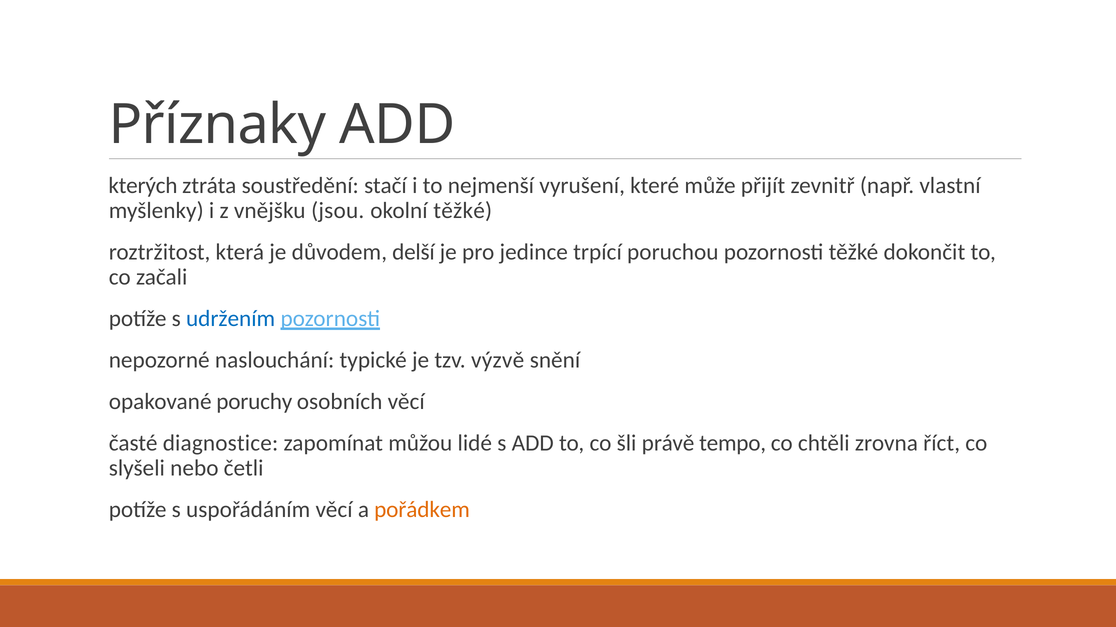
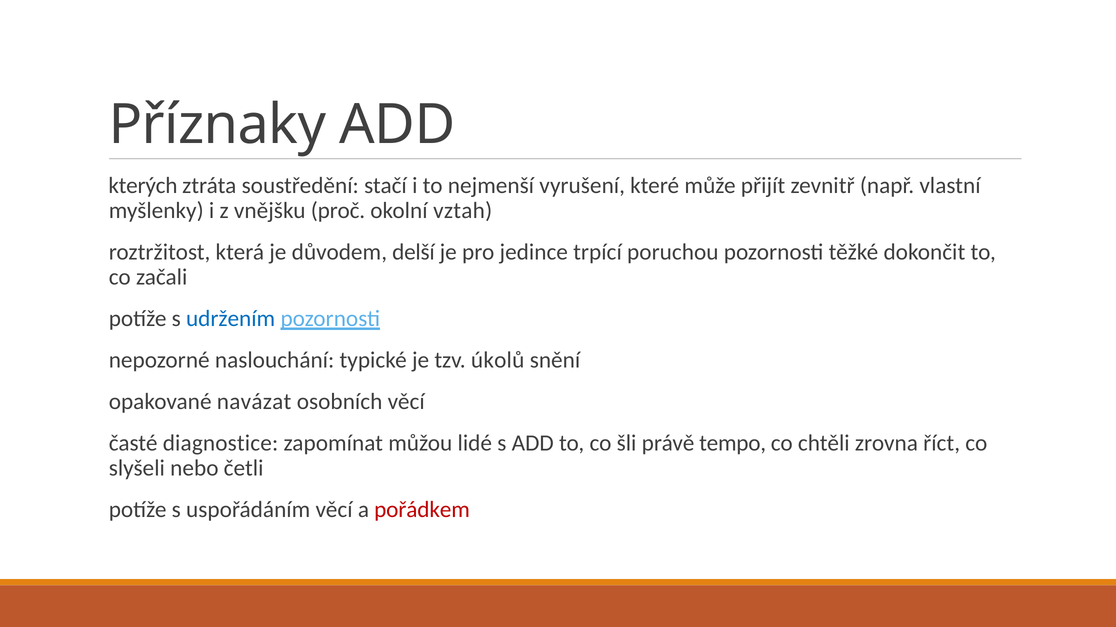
jsou: jsou -> proč (338, 211)
okolní těžké: těžké -> vztah (463, 211)
výzvě: výzvě -> úkolů (498, 361)
poruchy: poruchy -> navázat (254, 402)
pořádkem colour: orange -> red (422, 510)
